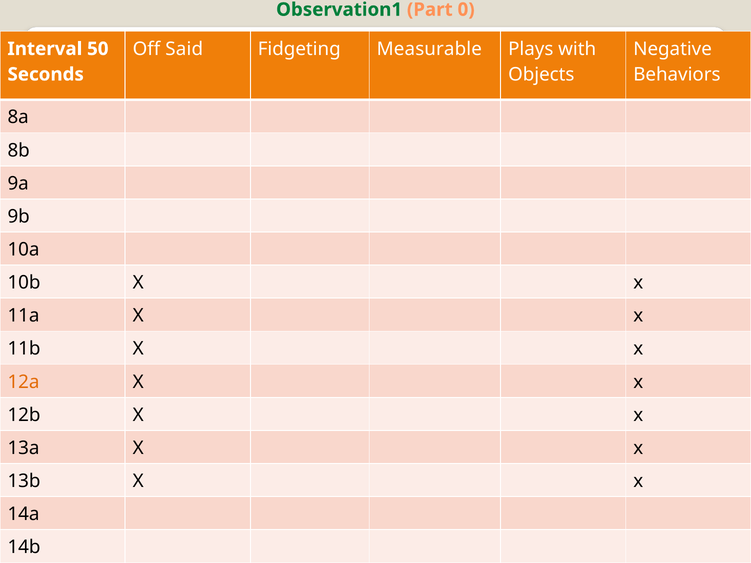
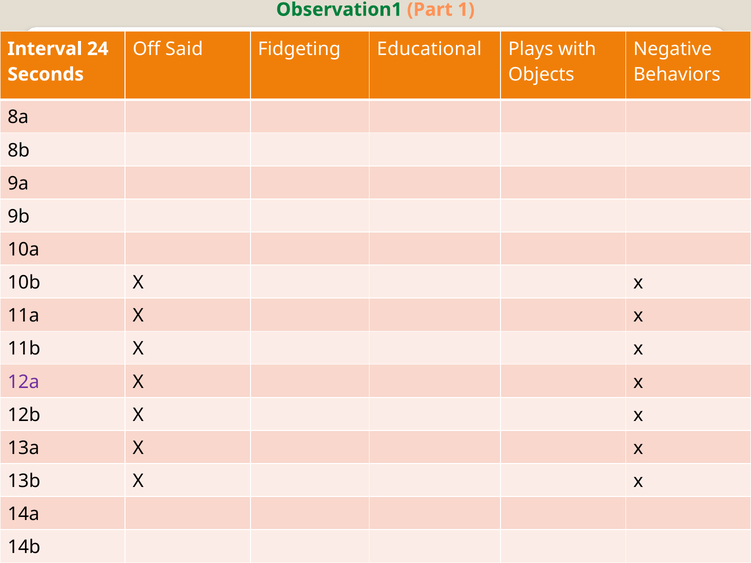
0: 0 -> 1 (466, 10)
Measurable: Measurable -> Educational (429, 49)
50: 50 -> 24 (98, 49)
12a colour: orange -> purple (23, 382)
